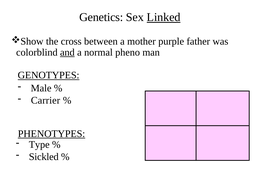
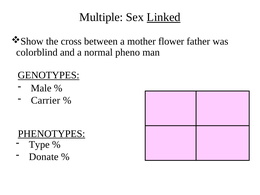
Genetics: Genetics -> Multiple (101, 17)
purple: purple -> flower (171, 41)
and underline: present -> none (67, 52)
Sickled: Sickled -> Donate (44, 157)
